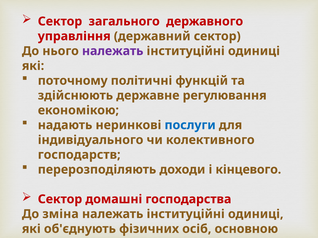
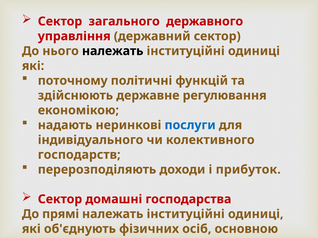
належать colour: purple -> black (113, 51)
кінцевого: кінцевого -> прибуток (248, 170)
зміна: зміна -> прямі (61, 214)
